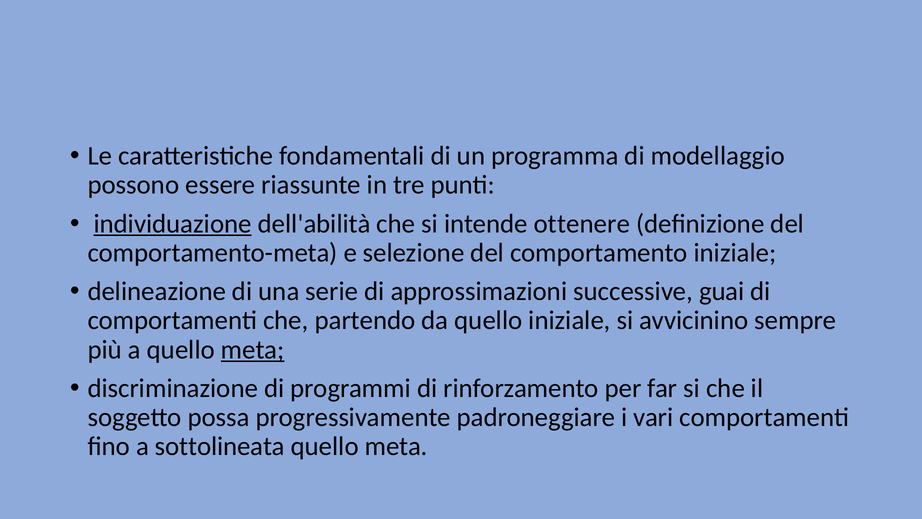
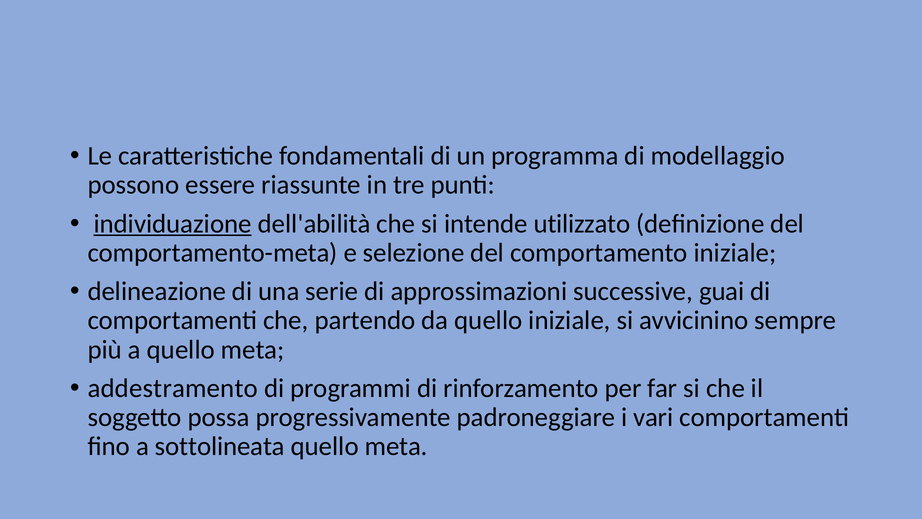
ottenere: ottenere -> utilizzato (582, 224)
meta underline: present -> none (253, 349)
discriminazione: discriminazione -> addestramento (173, 388)
